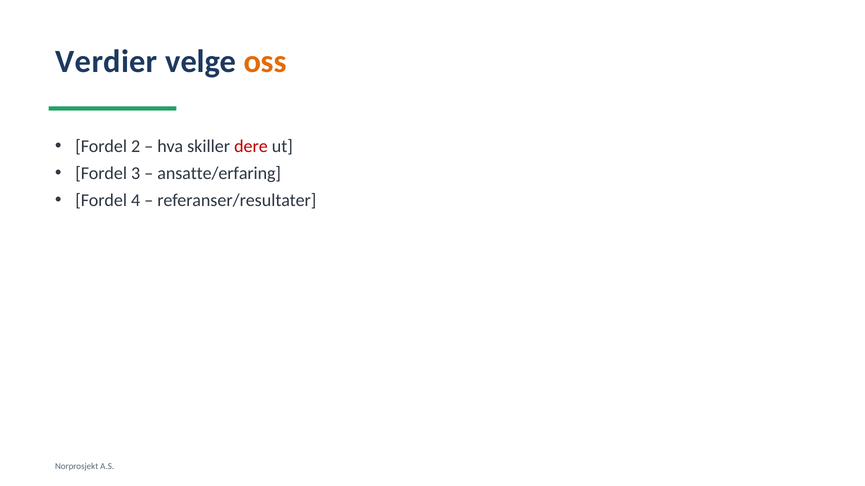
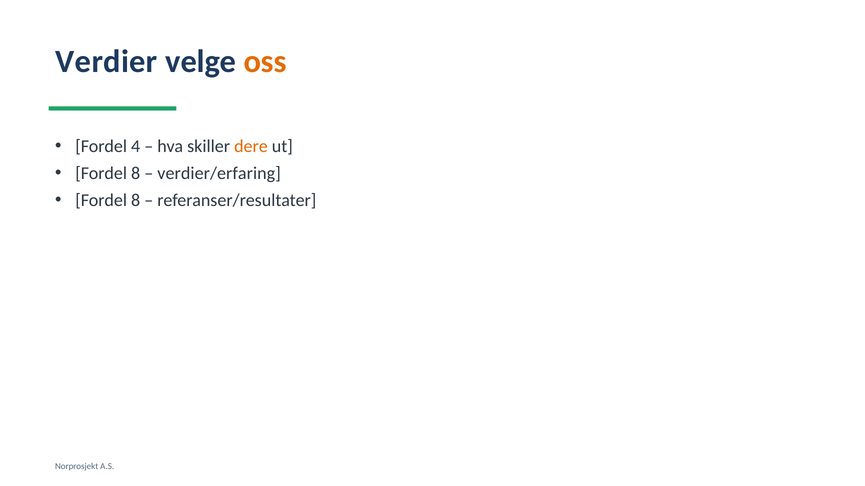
2: 2 -> 4 (136, 147)
dere colour: red -> orange (251, 147)
3: 3 -> 8 (136, 174)
ansatte/erfaring: ansatte/erfaring -> verdier/erfaring (219, 174)
4: 4 -> 8 (136, 201)
